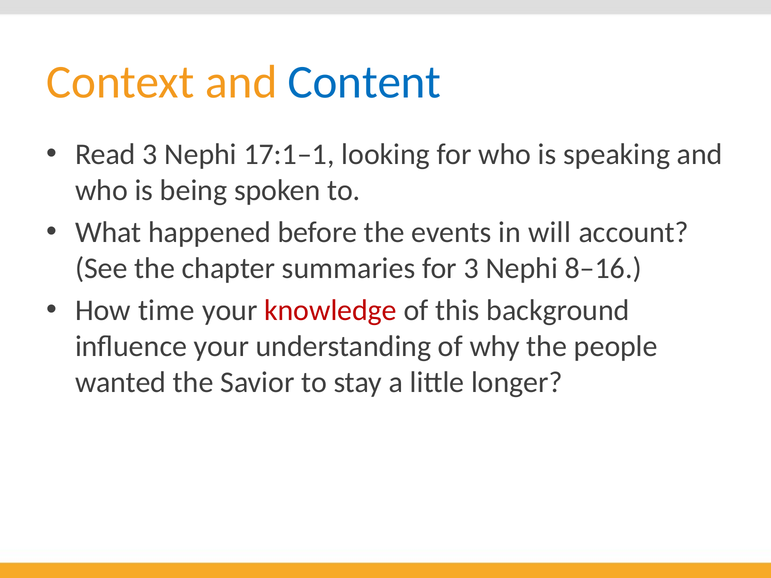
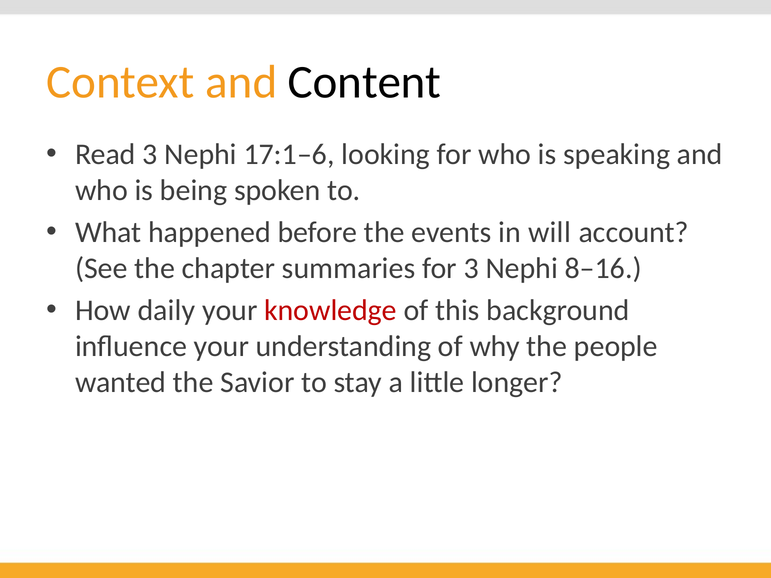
Content colour: blue -> black (365, 82)
17:1–1: 17:1–1 -> 17:1–6 (289, 155)
time: time -> daily (166, 311)
